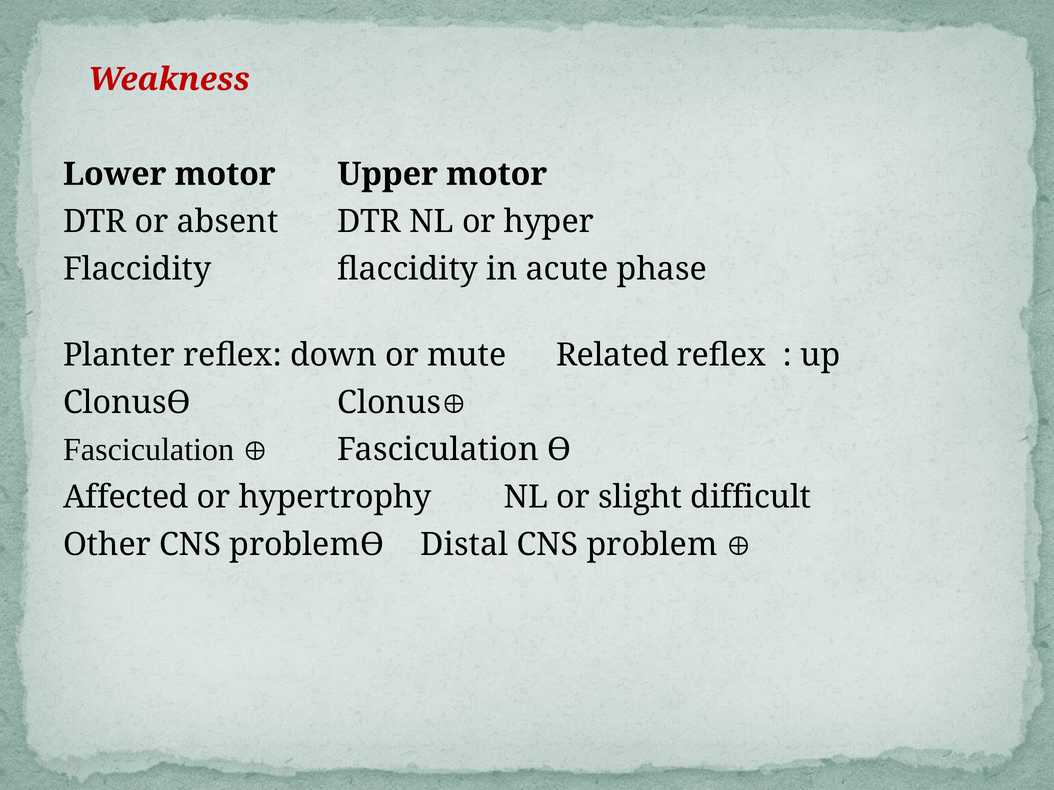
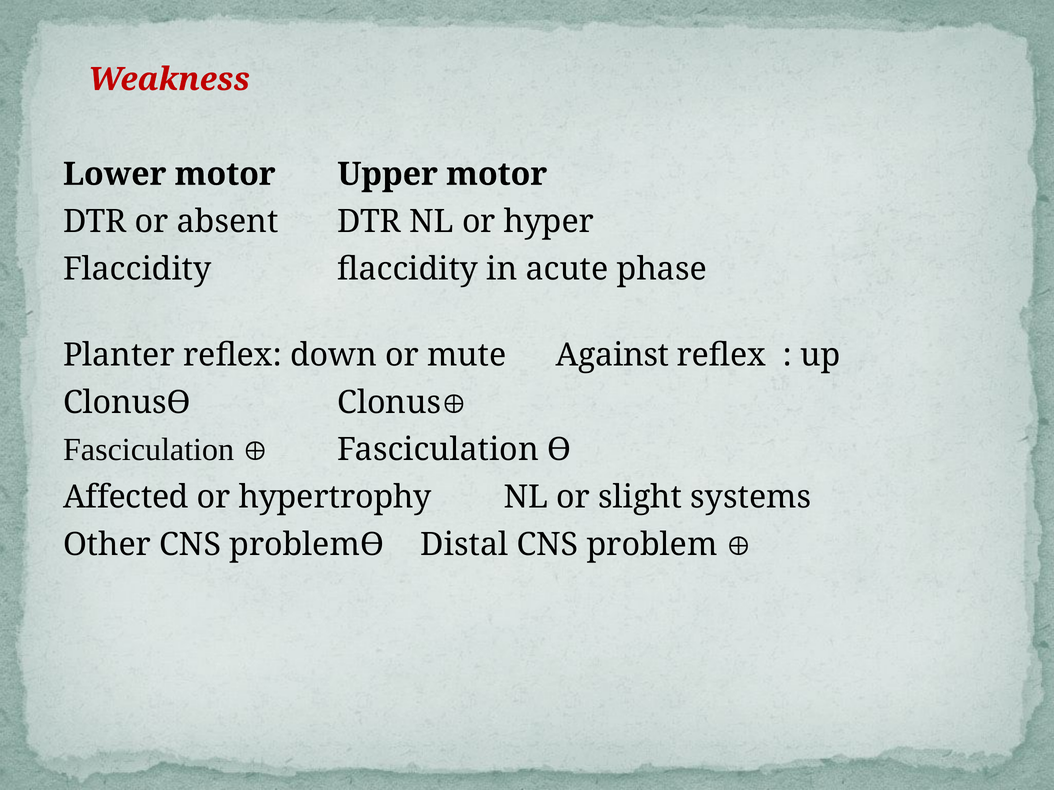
Related: Related -> Against (613, 355)
difficult: difficult -> systems (751, 498)
